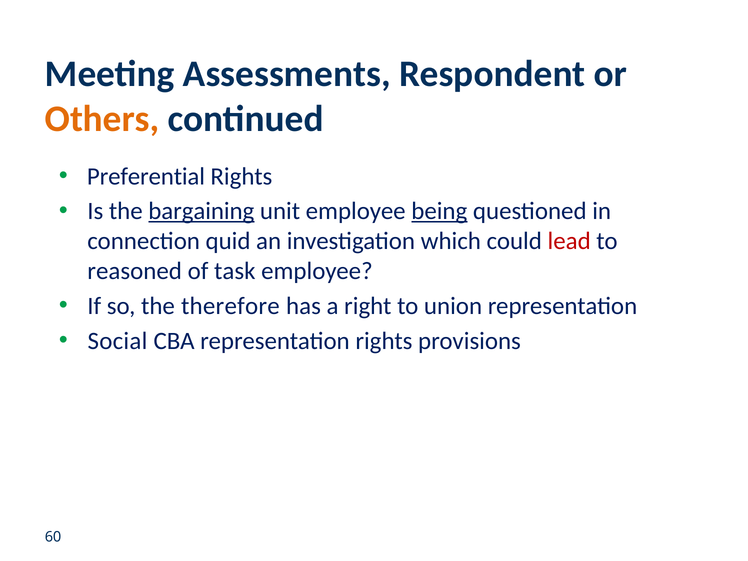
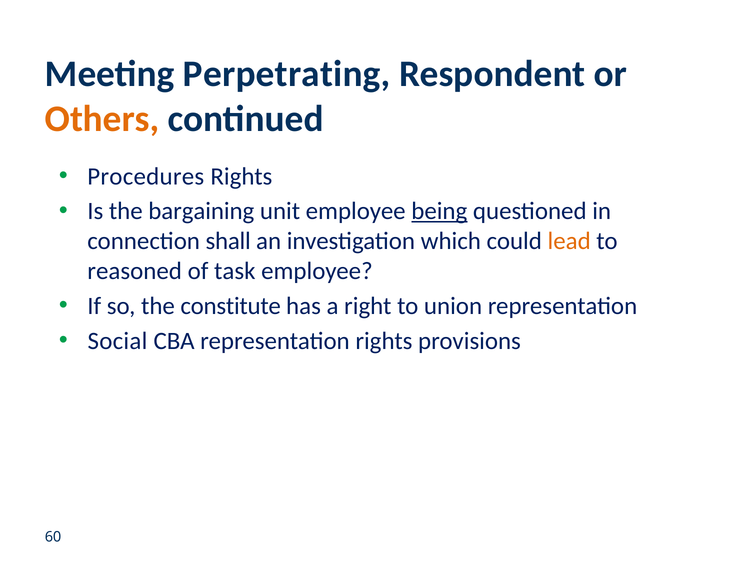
Assessments: Assessments -> Perpetrating (287, 74)
Preferential: Preferential -> Procedures (146, 176)
bargaining underline: present -> none (201, 211)
quid: quid -> shall (228, 241)
lead colour: red -> orange (569, 241)
therefore: therefore -> constitute (231, 306)
